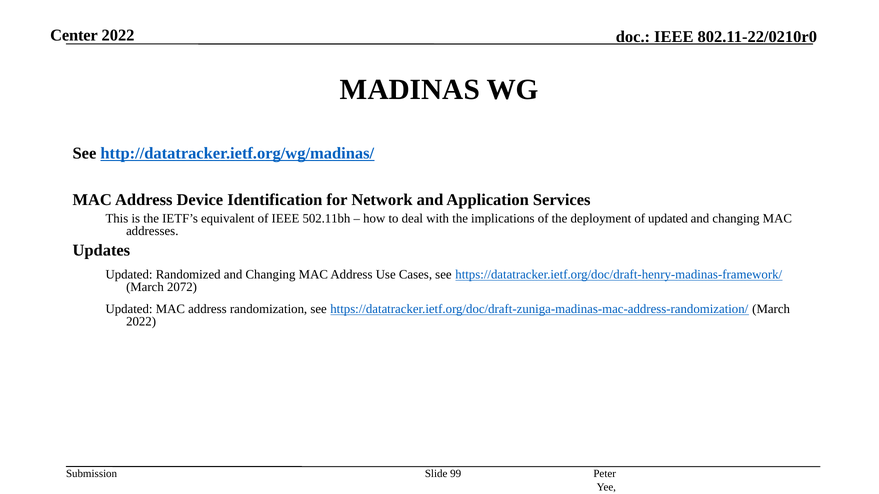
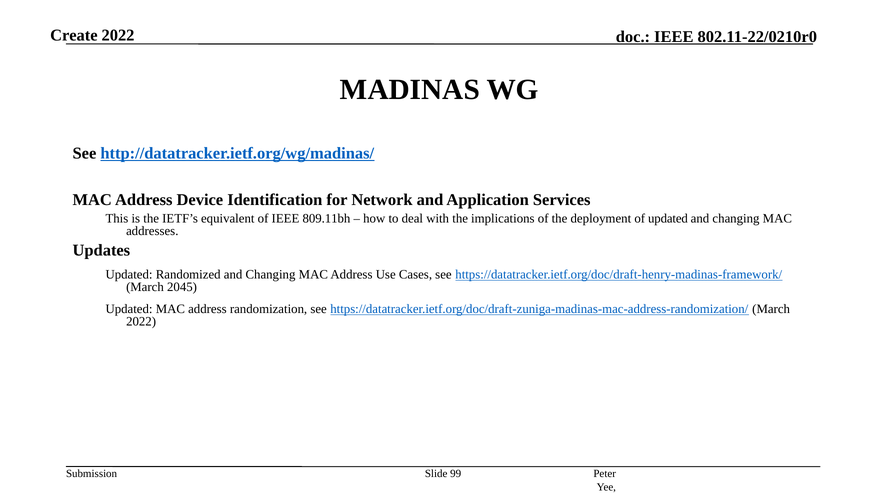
Center: Center -> Create (74, 35)
502.11bh: 502.11bh -> 809.11bh (326, 219)
2072: 2072 -> 2045 (182, 287)
